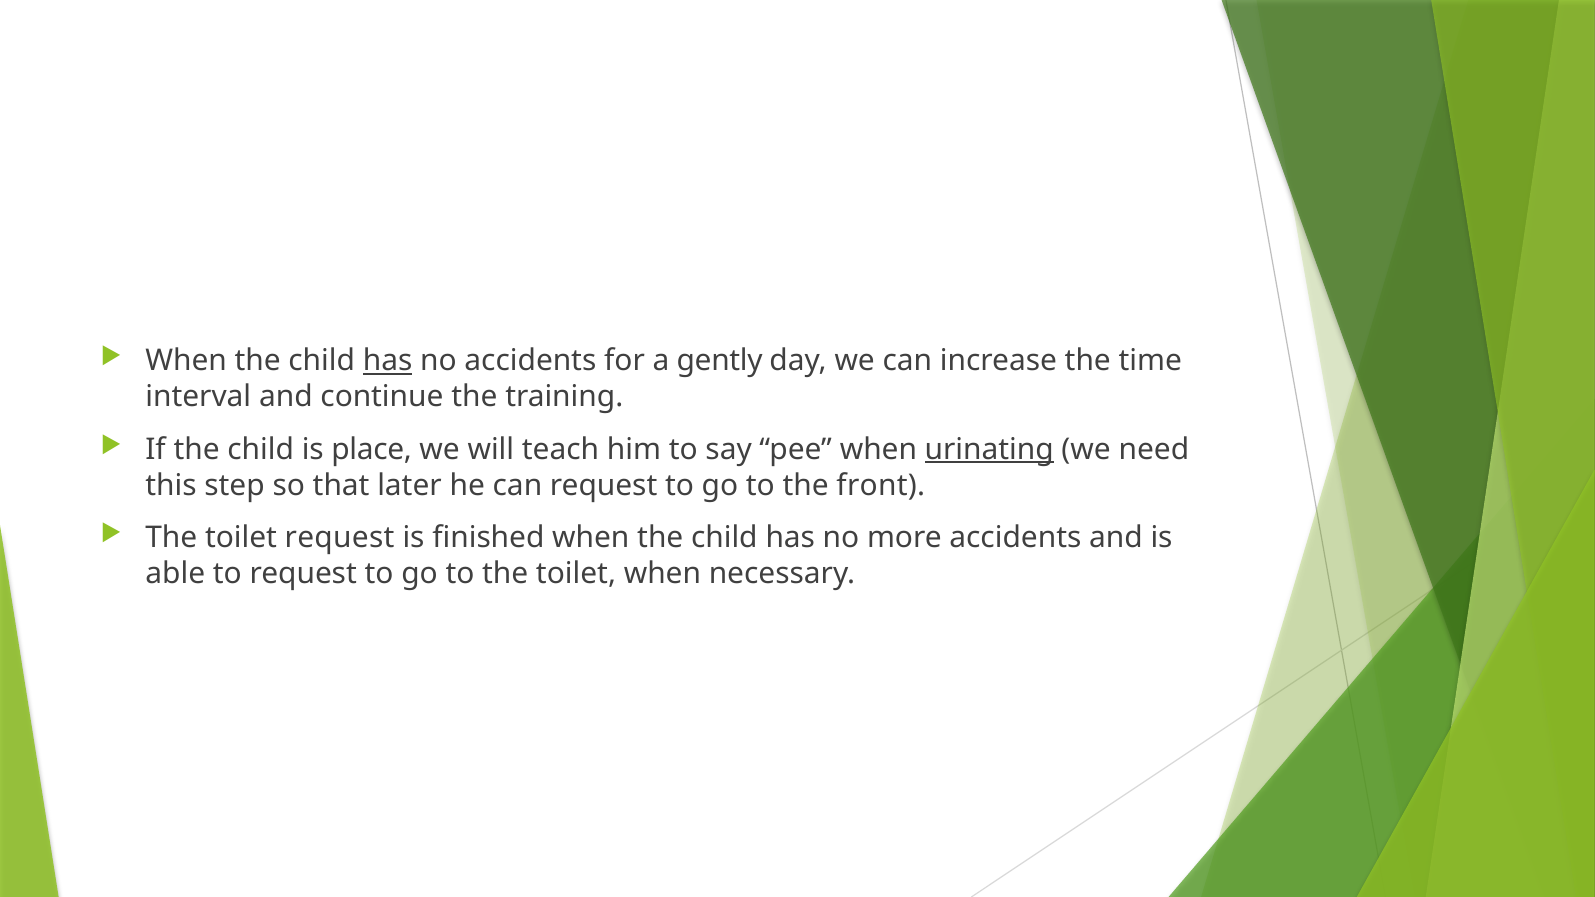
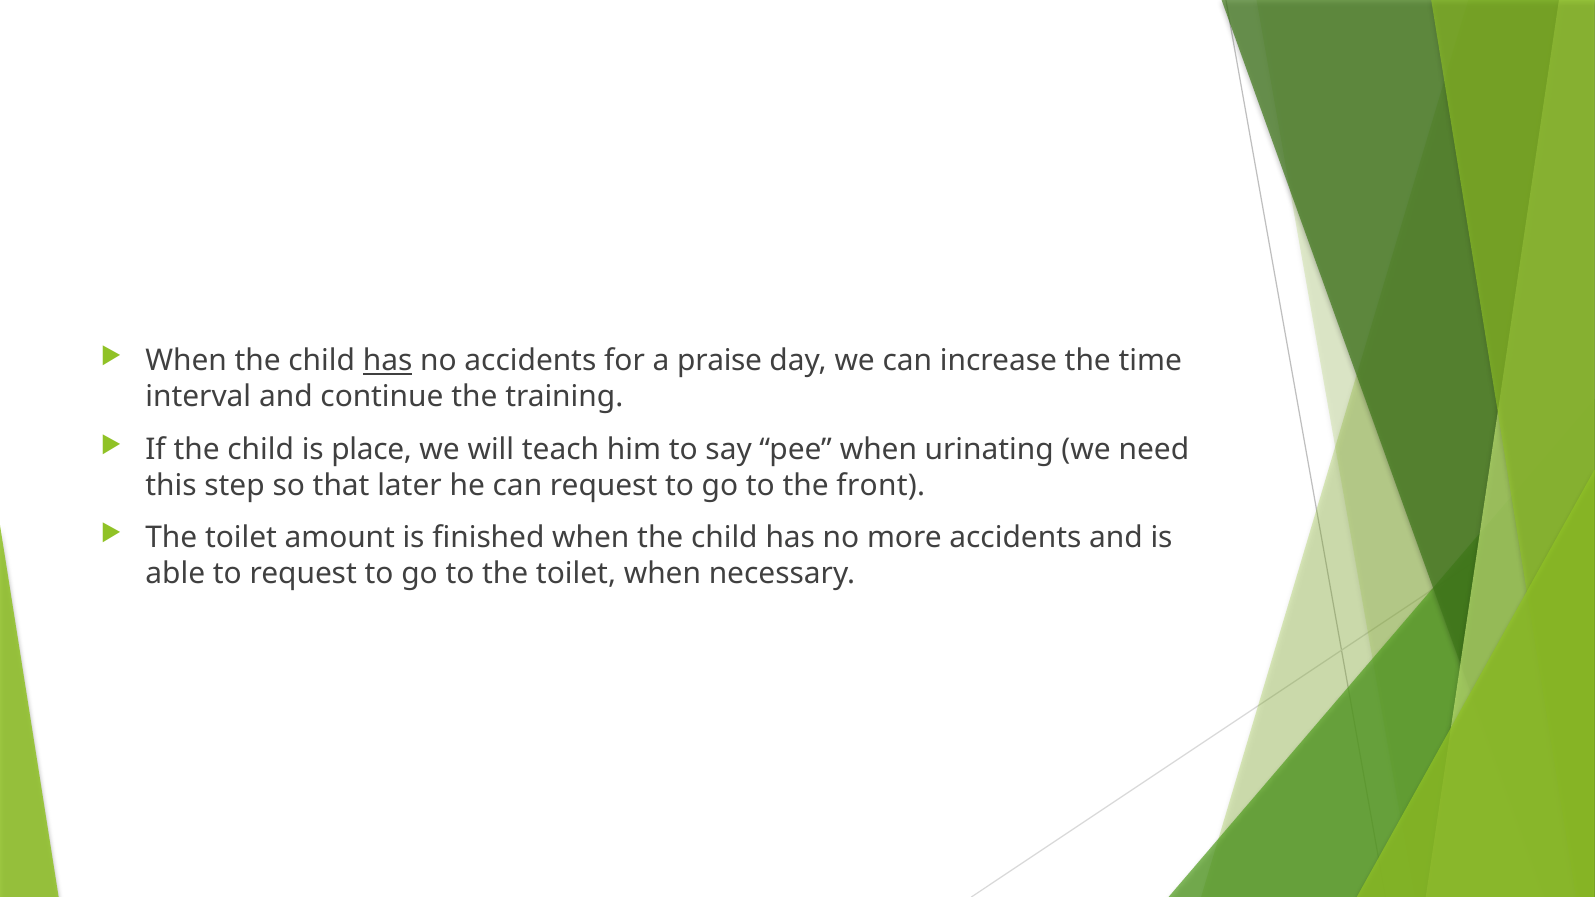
gently: gently -> praise (720, 361)
urinating underline: present -> none (989, 450)
toilet request: request -> amount (340, 538)
